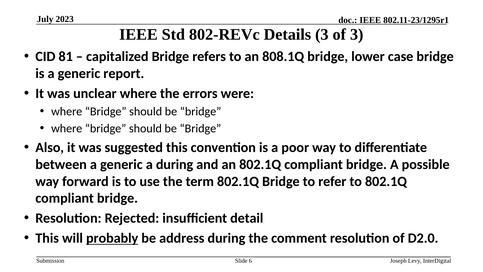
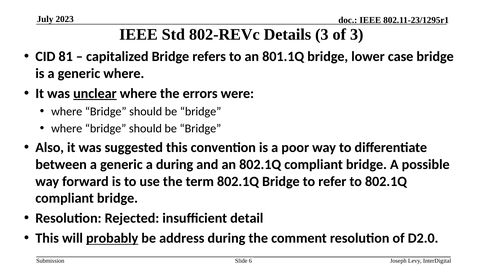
808.1Q: 808.1Q -> 801.1Q (283, 57)
generic report: report -> where (124, 73)
unclear underline: none -> present (95, 93)
